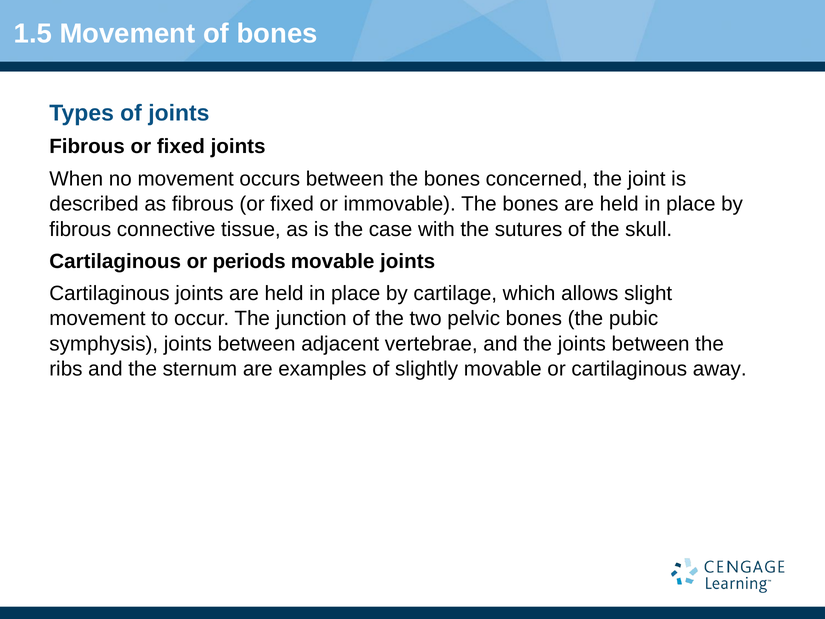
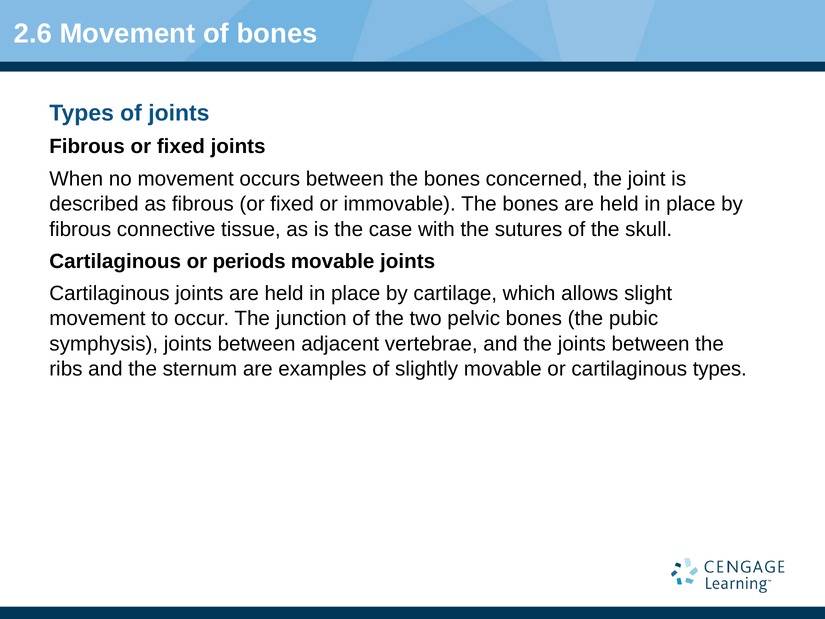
1.5: 1.5 -> 2.6 (33, 34)
cartilaginous away: away -> types (720, 369)
